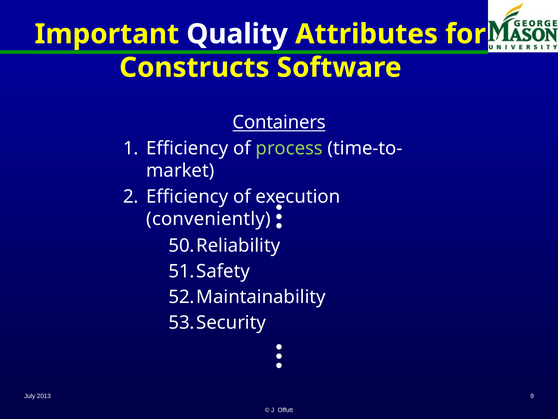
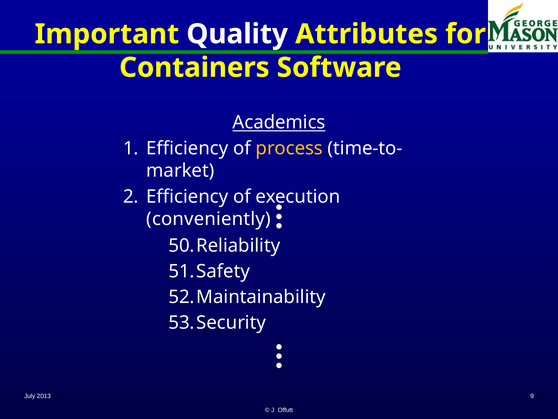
Constructs: Constructs -> Containers (194, 68)
Containers: Containers -> Academics (279, 122)
process colour: light green -> yellow (289, 148)
